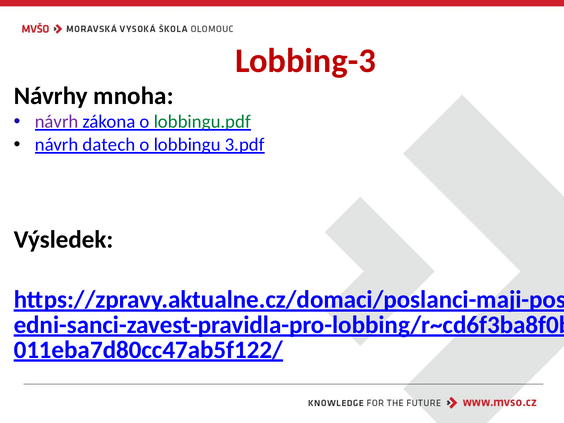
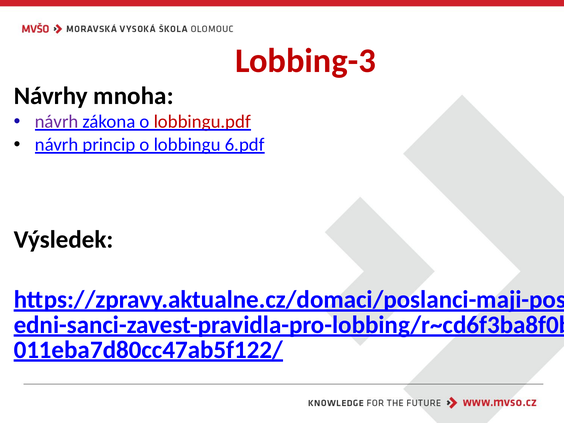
lobbingu.pdf colour: green -> red (202, 122)
datech: datech -> princip (109, 145)
3.pdf: 3.pdf -> 6.pdf (245, 145)
